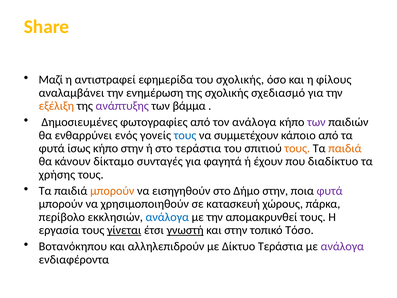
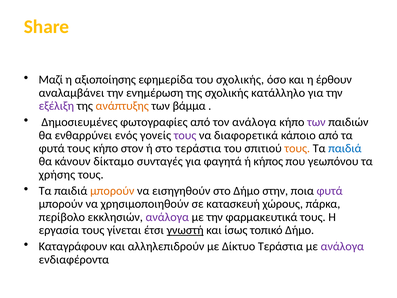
αντιστραφεί: αντιστραφεί -> αξιοποίησης (105, 80)
φίλους: φίλους -> έρθουν (334, 80)
σχεδιασμό: σχεδιασμό -> κατάλληλο (278, 93)
εξέλιξη colour: orange -> purple (56, 106)
ανάπτυξης colour: purple -> orange (122, 106)
τους colour: blue -> purple (185, 135)
συμμετέχουν: συμμετέχουν -> διαφορετικά (246, 135)
φυτά ίσως: ίσως -> τους (79, 148)
κήπο στην: στην -> στον (132, 148)
παιδιά colour: orange -> blue (345, 148)
έχουν: έχουν -> κήπος (268, 161)
διαδίκτυο: διαδίκτυο -> γεωπόνου (333, 161)
ανάλογα colour: blue -> purple (167, 217)
απομακρυνθεί: απομακρυνθεί -> φαρμακευτικά (262, 217)
γίνεται underline: present -> none (124, 230)
και στην: στην -> ίσως (236, 230)
τοπικό Τόσο: Τόσο -> Δήμο (300, 230)
Βοτανόκηπου: Βοτανόκηπου -> Καταγράφουν (73, 246)
